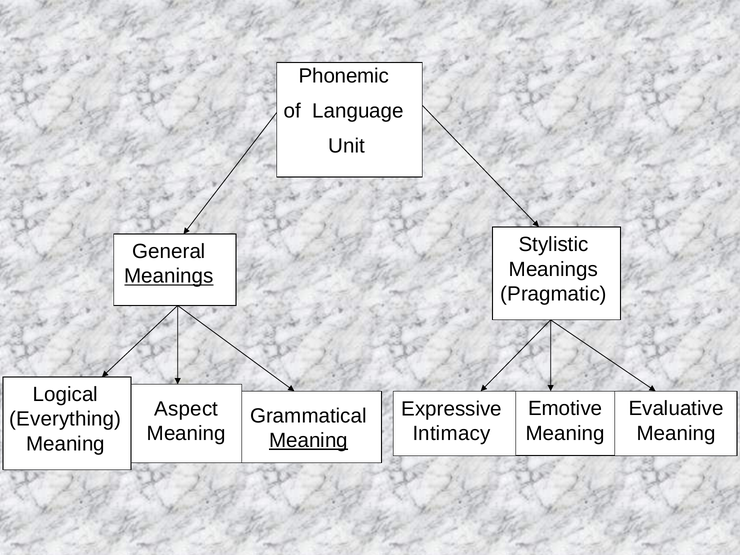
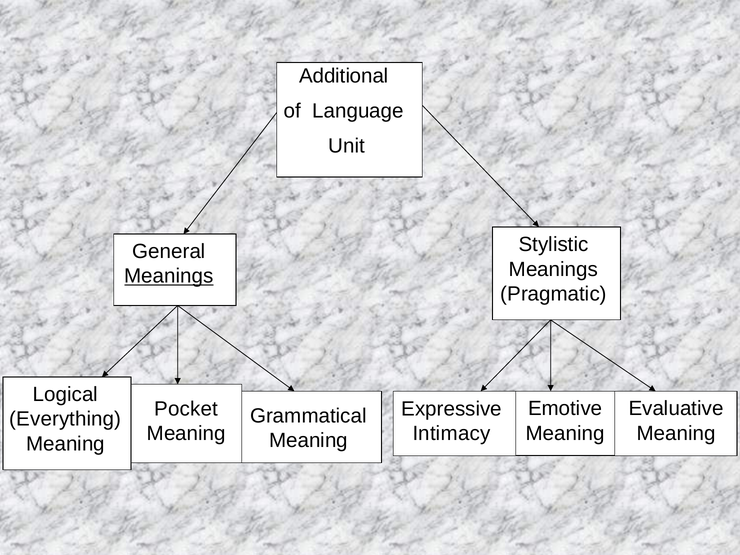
Phonemic: Phonemic -> Additional (344, 76)
Aspect: Aspect -> Pocket (186, 409)
Meaning underline: present -> none (308, 441)
